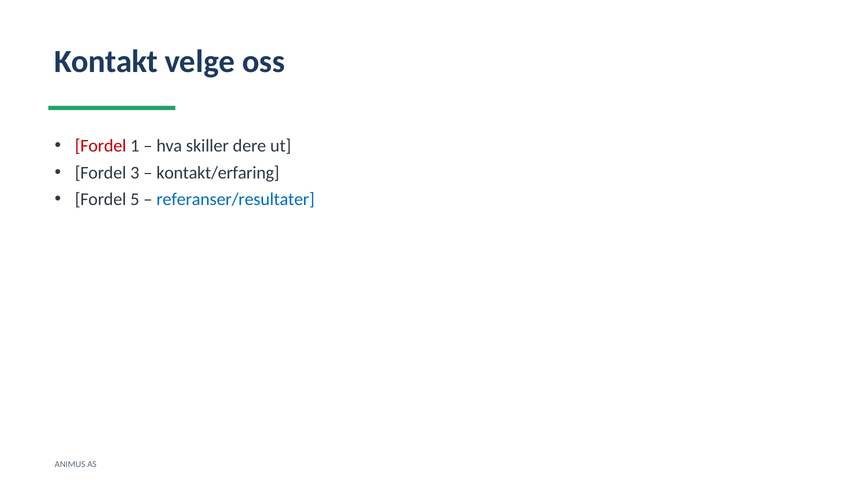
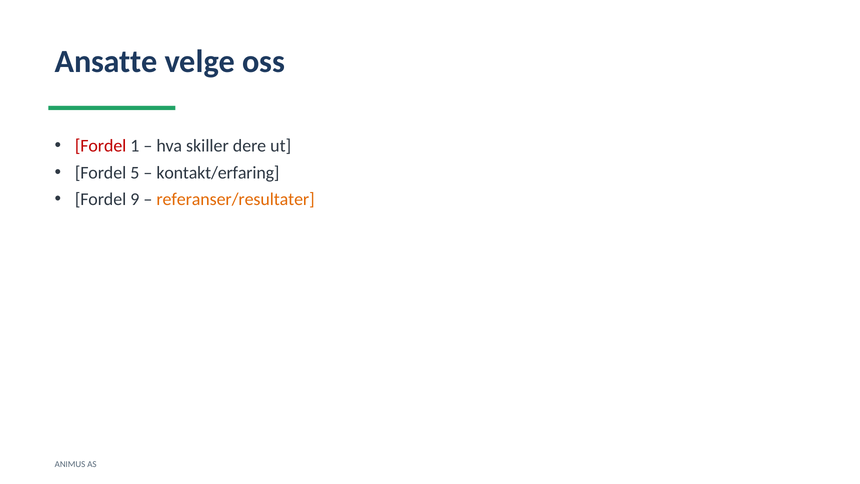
Kontakt: Kontakt -> Ansatte (106, 61)
3: 3 -> 5 (135, 173)
5: 5 -> 9 (135, 199)
referanser/resultater colour: blue -> orange (236, 199)
